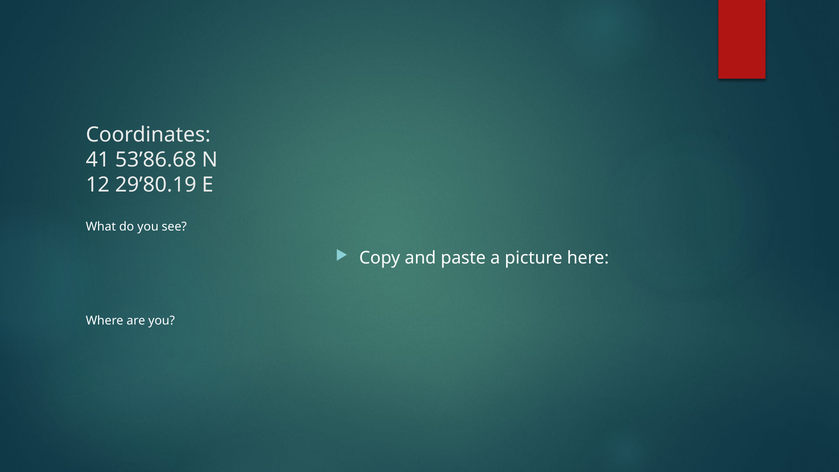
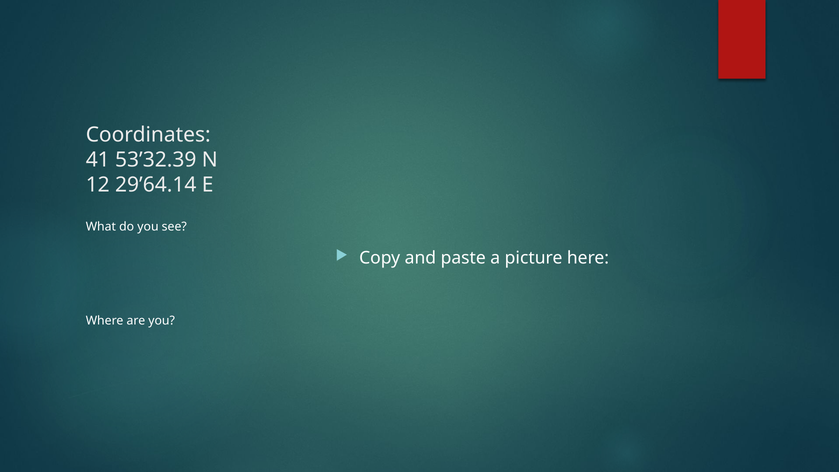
53’86.68: 53’86.68 -> 53’32.39 (156, 160)
29’80.19: 29’80.19 -> 29’64.14 (156, 185)
